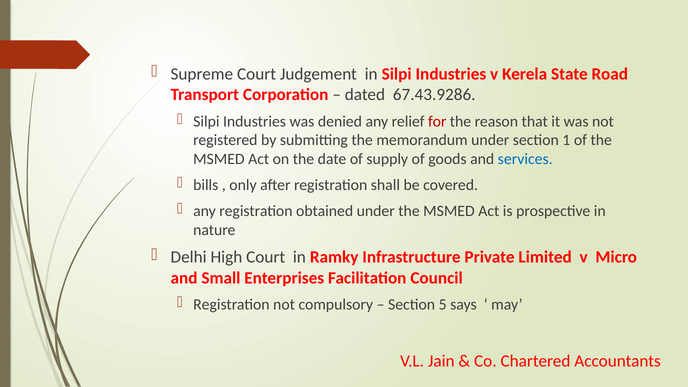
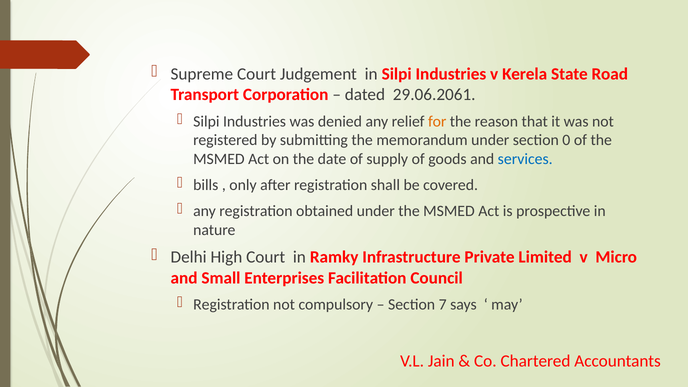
67.43.9286: 67.43.9286 -> 29.06.2061 (434, 95)
for colour: red -> orange (437, 121)
1: 1 -> 0 (566, 140)
5: 5 -> 7 (443, 305)
